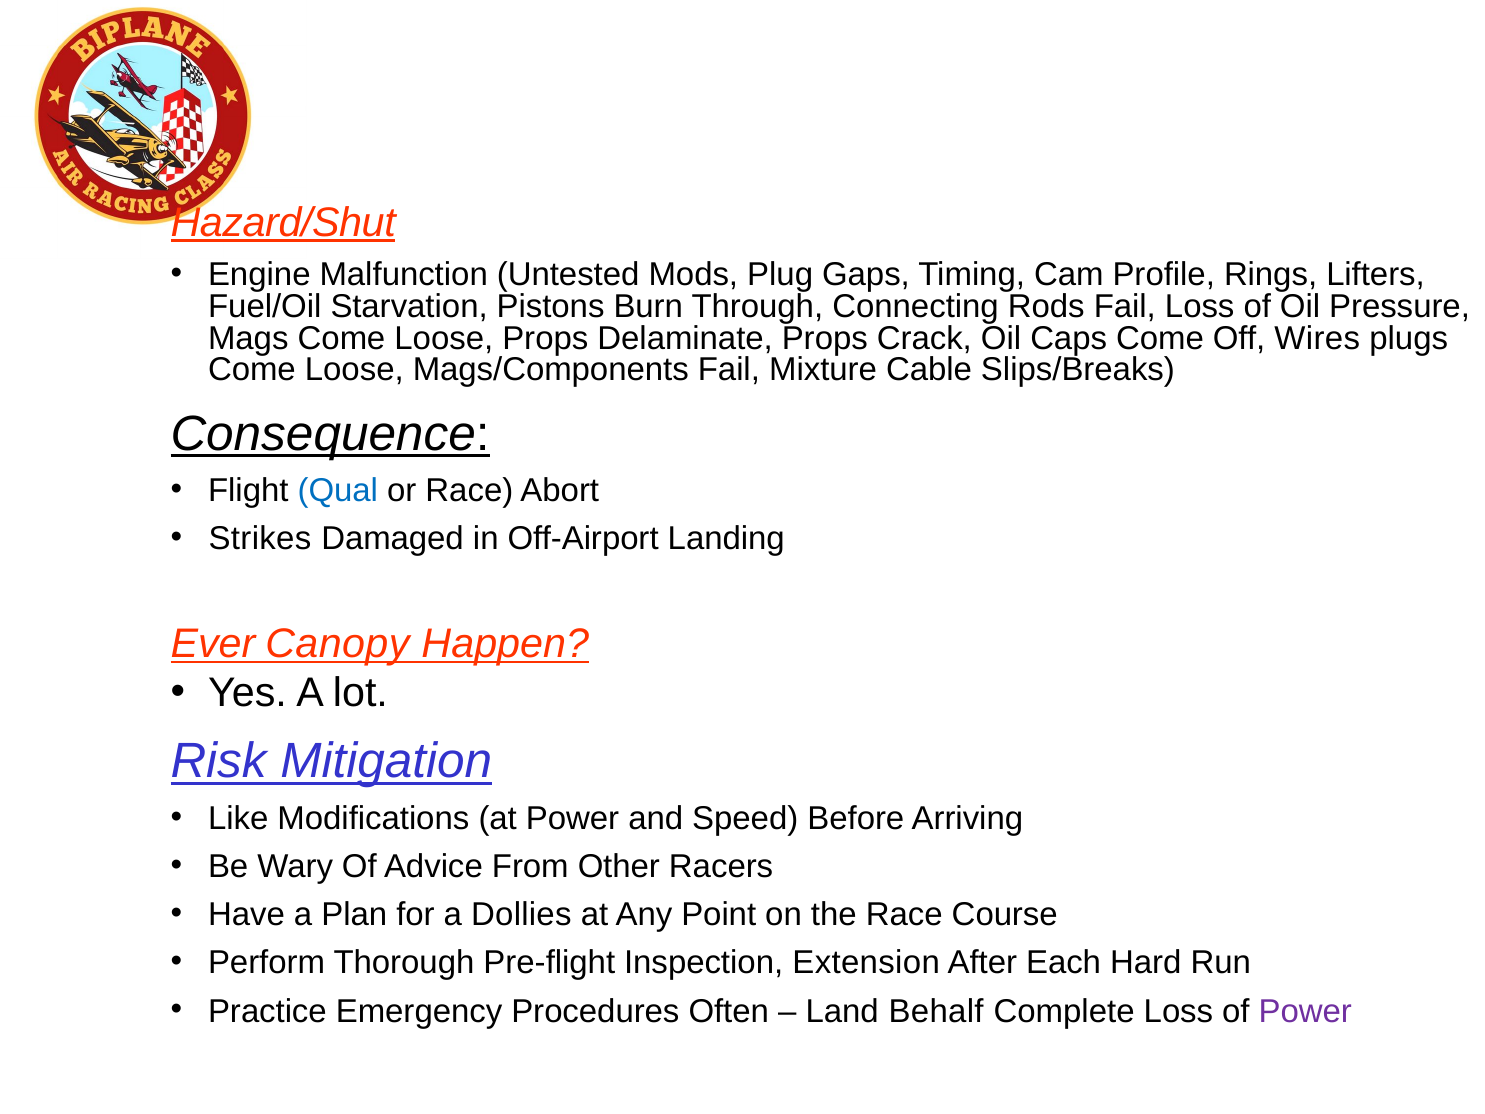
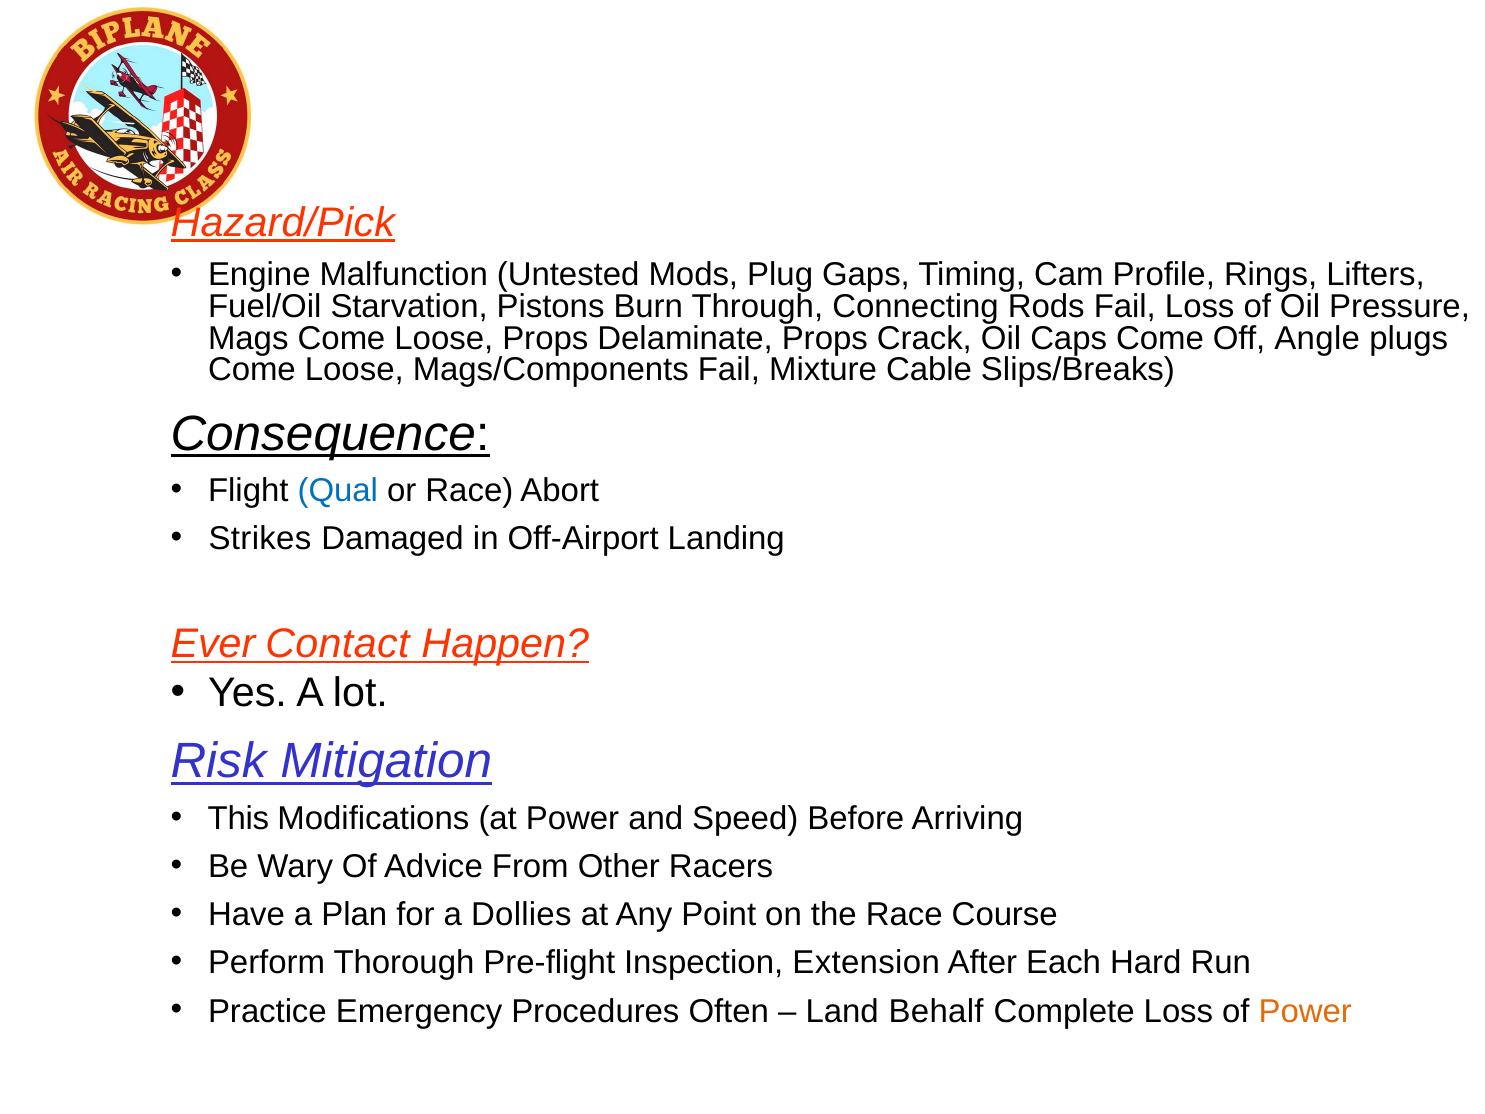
Hazard/Shut: Hazard/Shut -> Hazard/Pick (283, 222)
Wires: Wires -> Angle (1317, 338)
Canopy: Canopy -> Contact (337, 644)
Like: Like -> This (238, 818)
Power colour: purple -> orange (1305, 1011)
